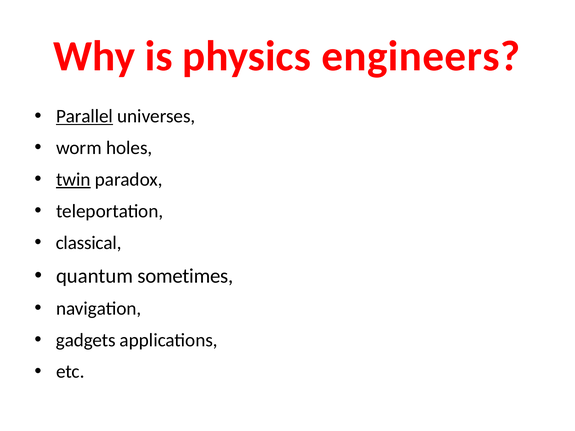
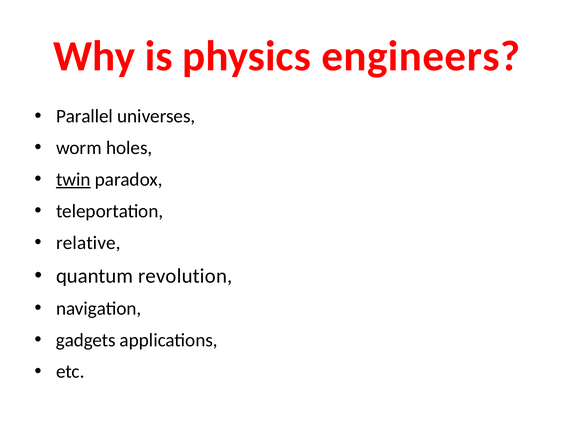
Parallel underline: present -> none (85, 116)
classical: classical -> relative (88, 243)
sometimes: sometimes -> revolution (185, 276)
